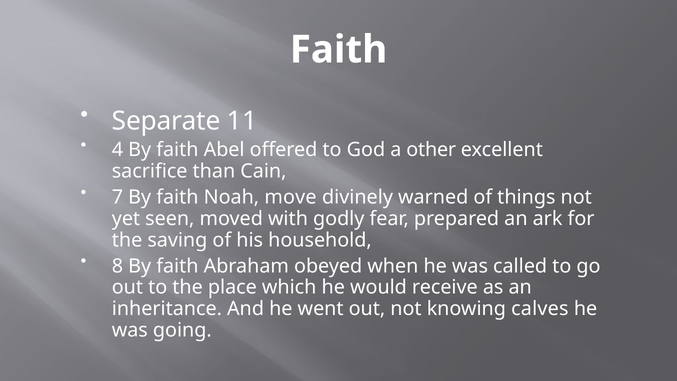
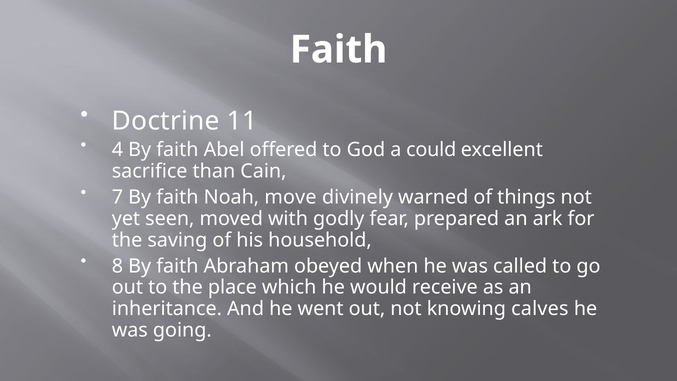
Separate: Separate -> Doctrine (166, 121)
other: other -> could (431, 150)
